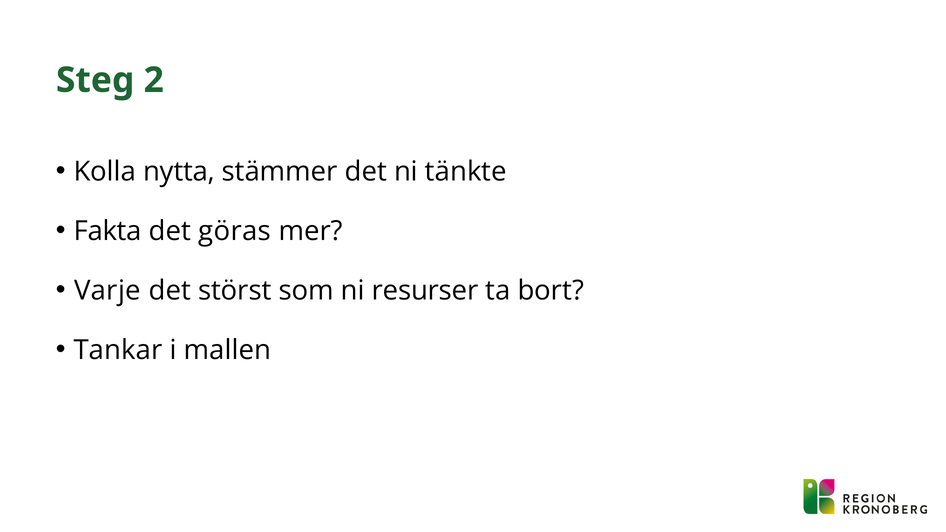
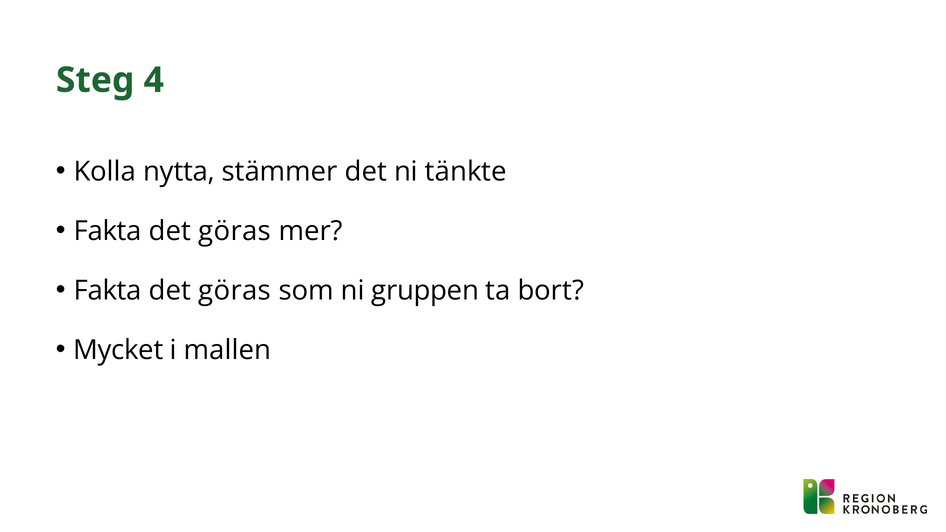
2: 2 -> 4 (154, 80)
Varje: Varje -> Fakta (108, 291)
störst: störst -> göras (235, 291)
resurser: resurser -> gruppen (425, 291)
Tankar: Tankar -> Mycket (118, 350)
